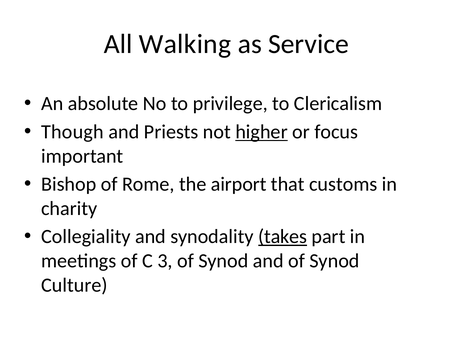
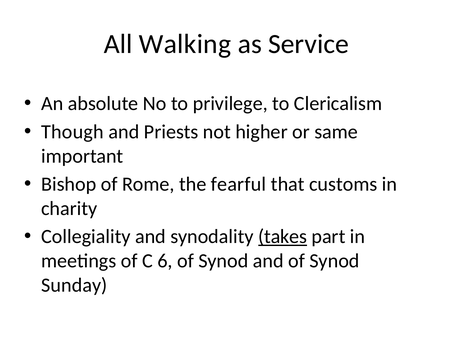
higher underline: present -> none (262, 132)
focus: focus -> same (336, 132)
airport: airport -> fearful (239, 184)
3: 3 -> 6 (165, 261)
Culture: Culture -> Sunday (74, 285)
